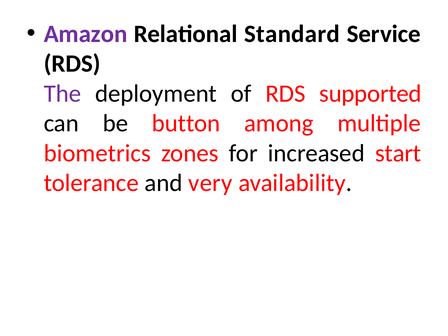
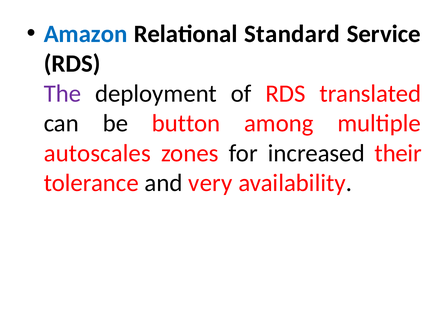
Amazon colour: purple -> blue (86, 34)
supported: supported -> translated (370, 94)
biometrics: biometrics -> autoscales (97, 153)
start: start -> their (398, 153)
